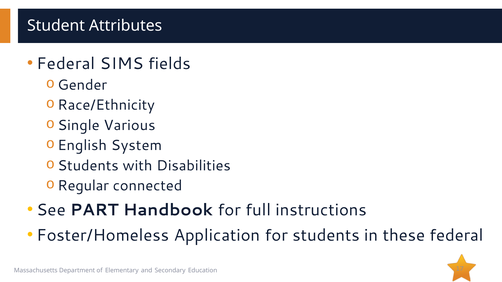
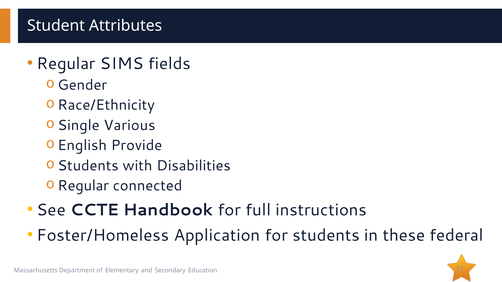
Federal: Federal -> Regular (66, 64)
System: System -> Provide (137, 146)
PART: PART -> CCTE (94, 210)
